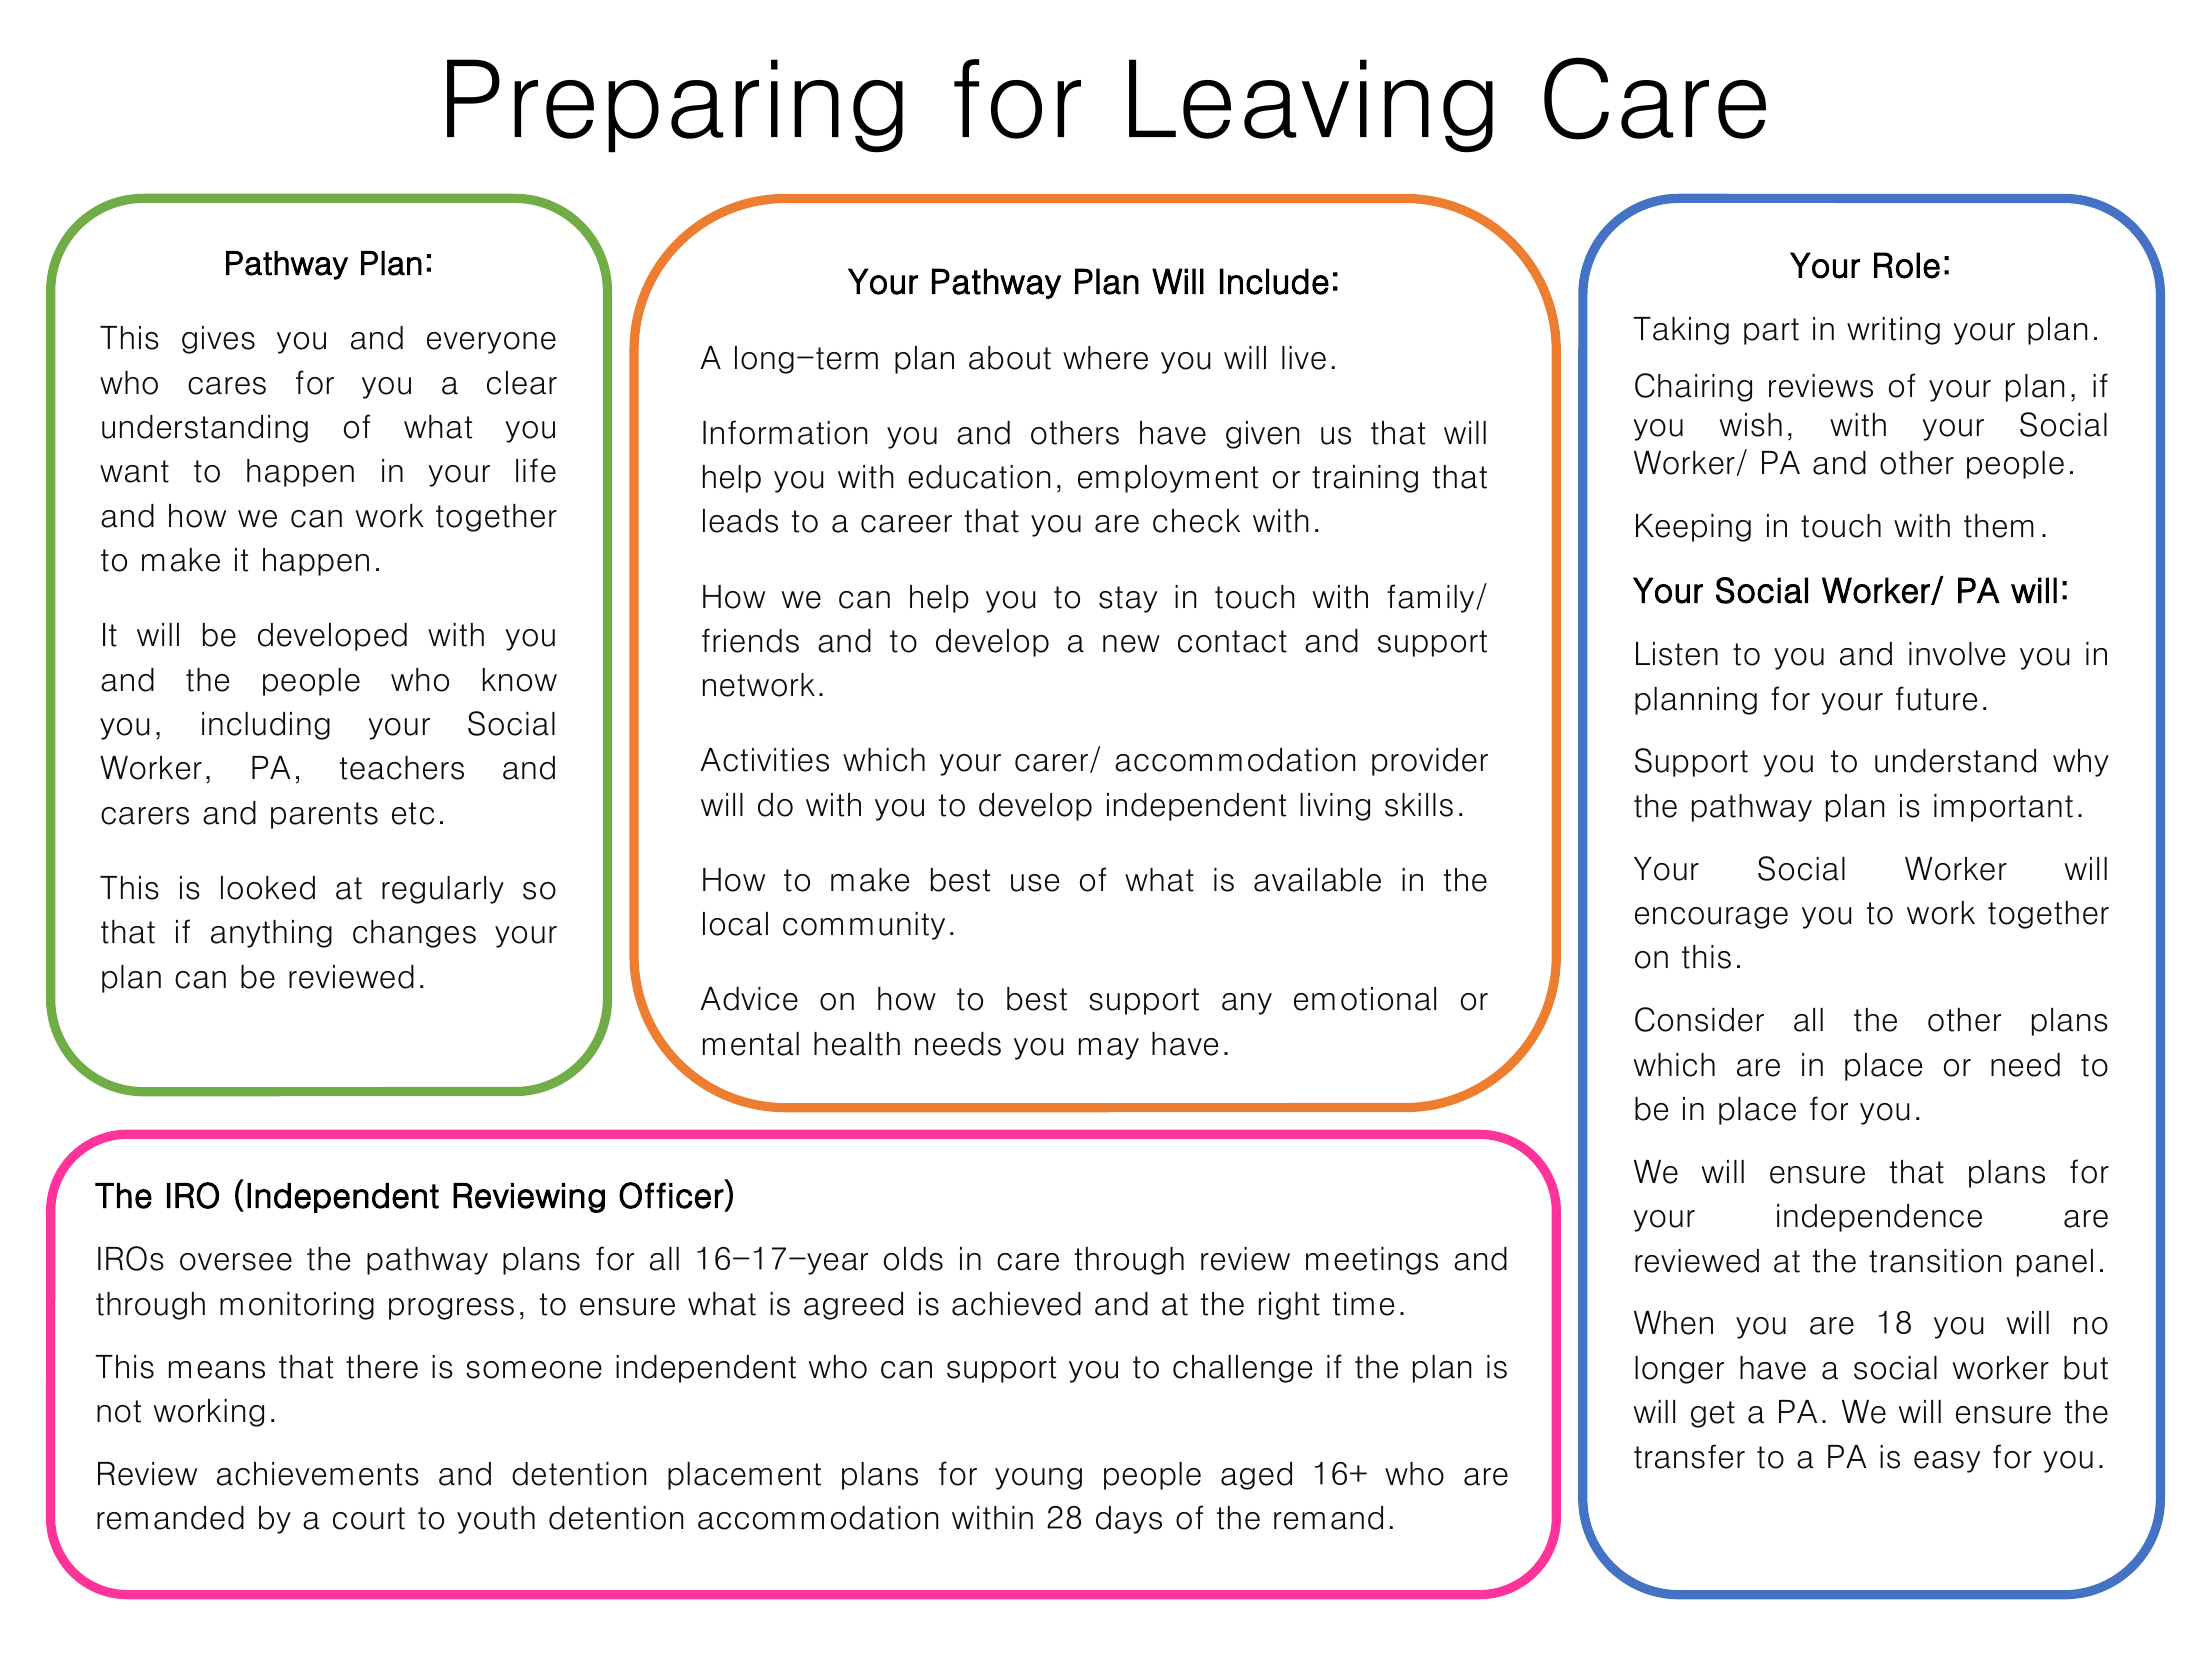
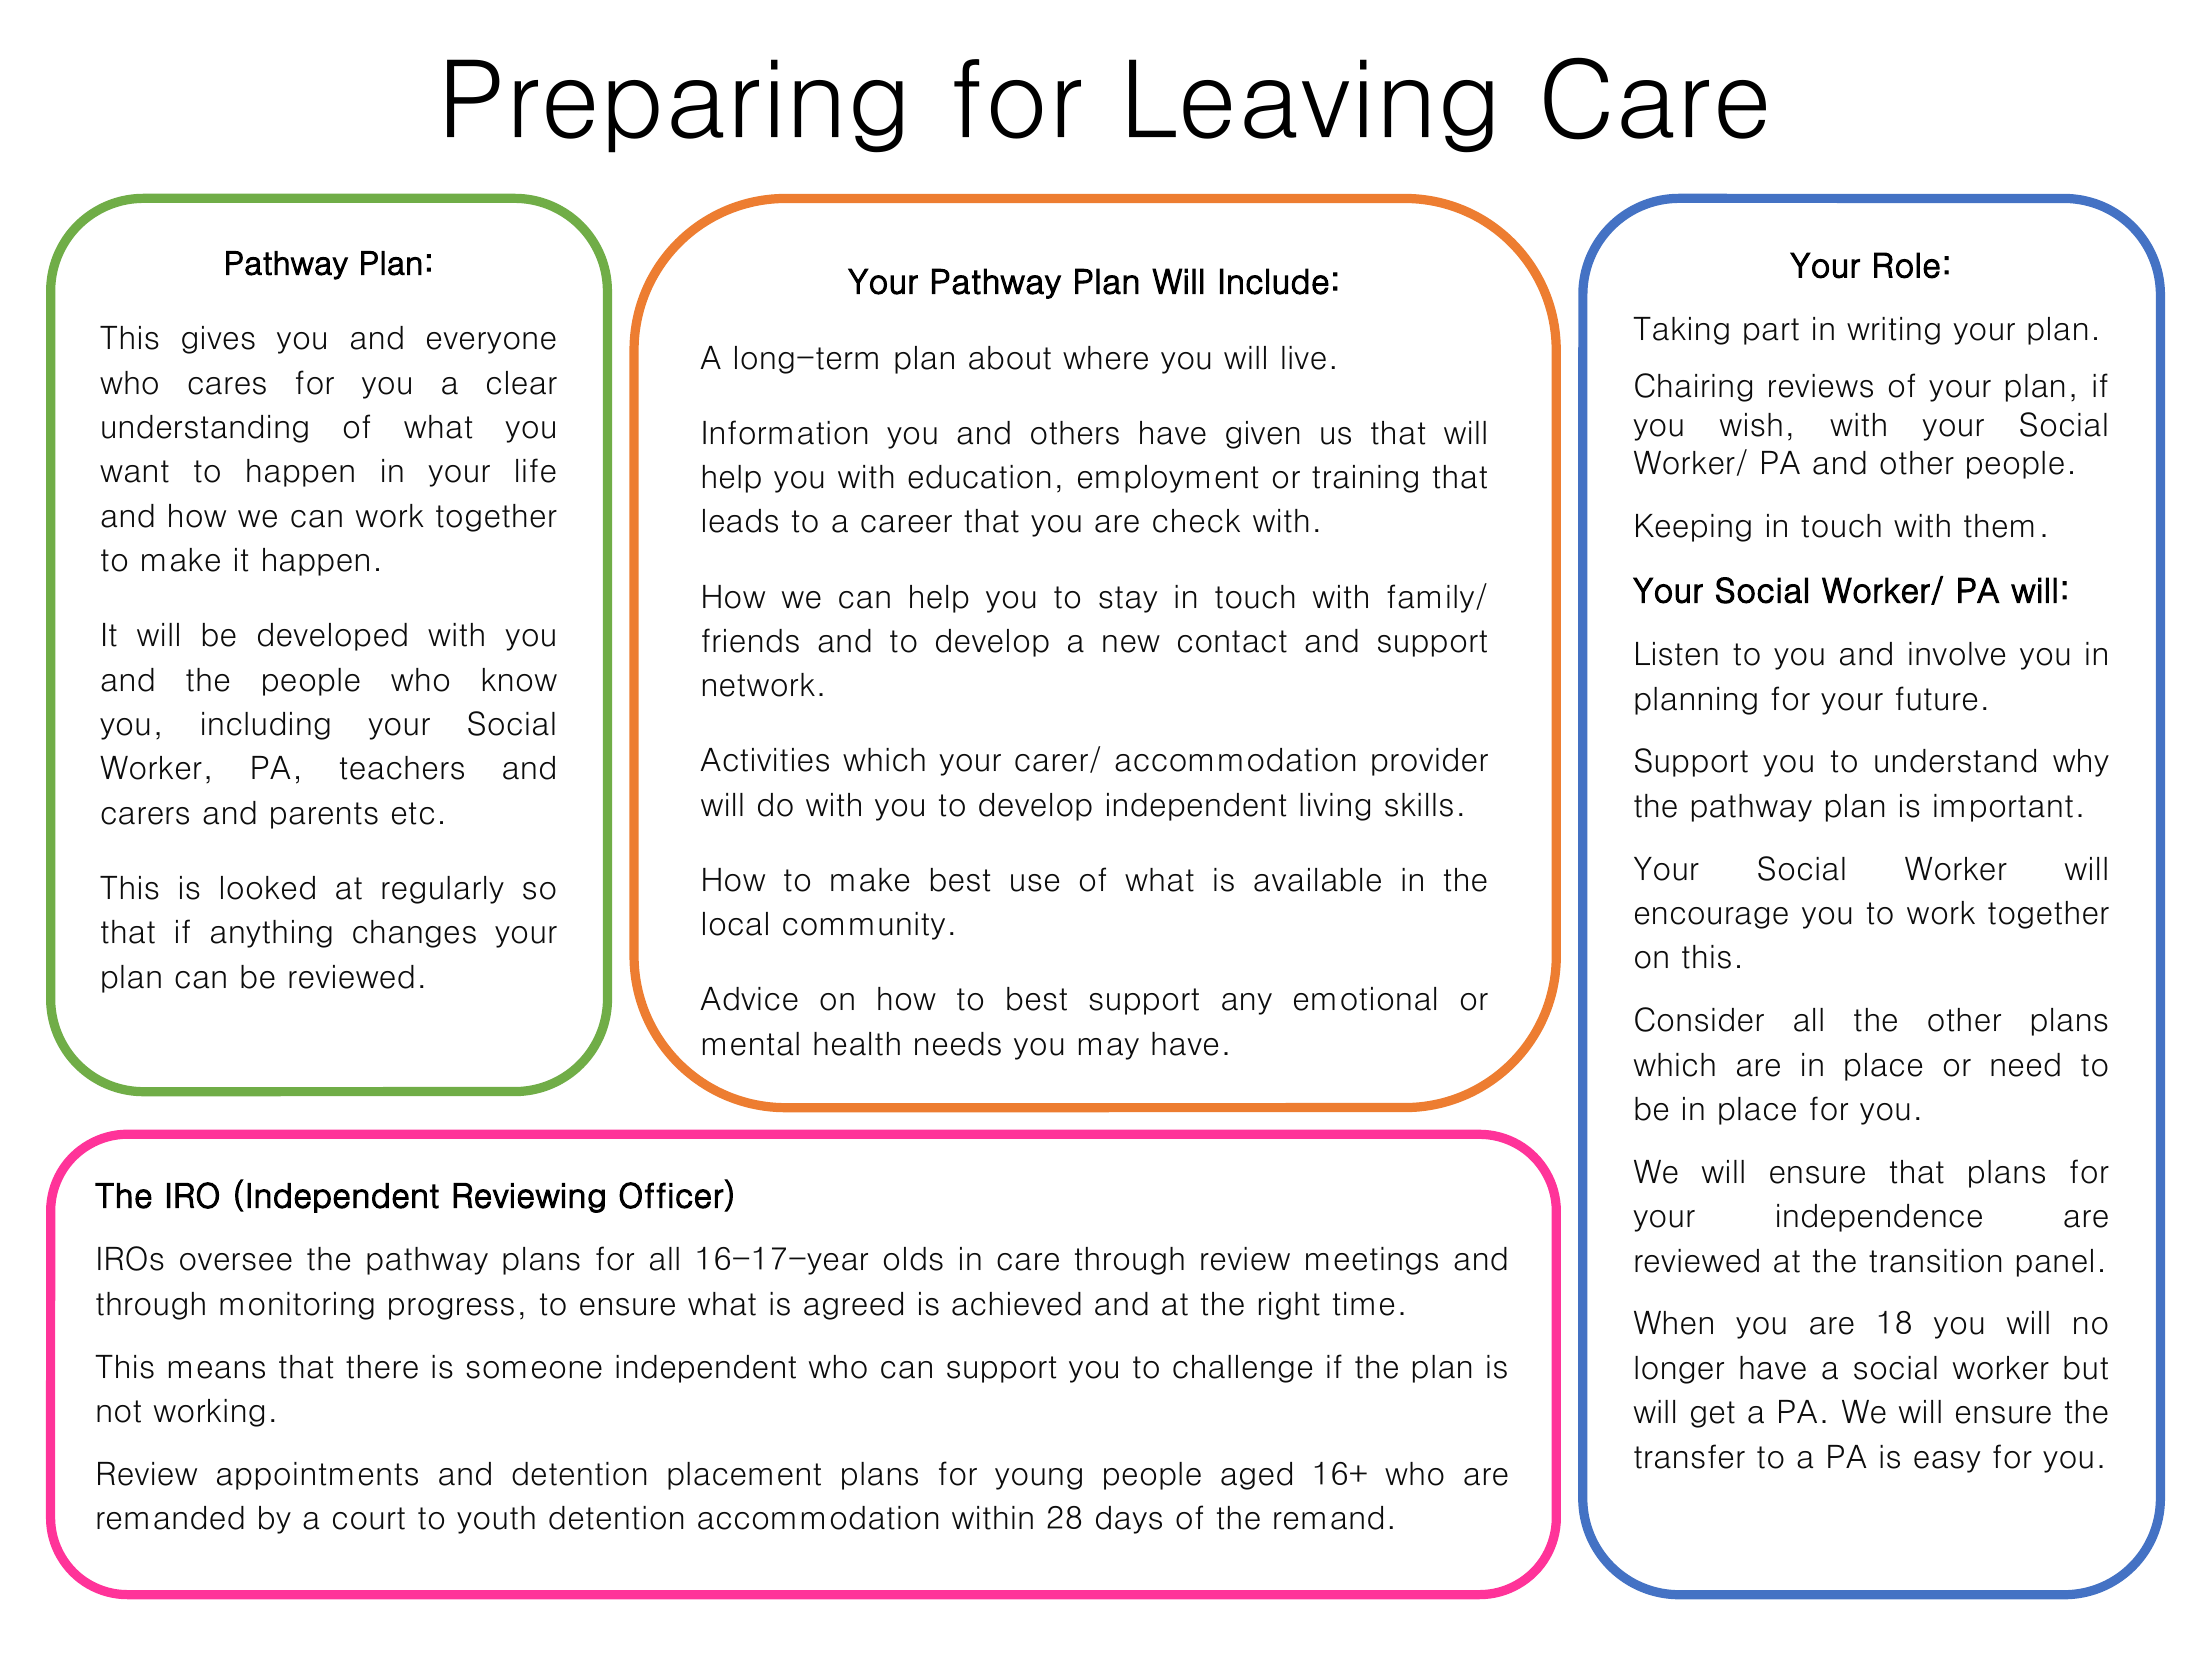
achievements: achievements -> appointments (318, 1475)
